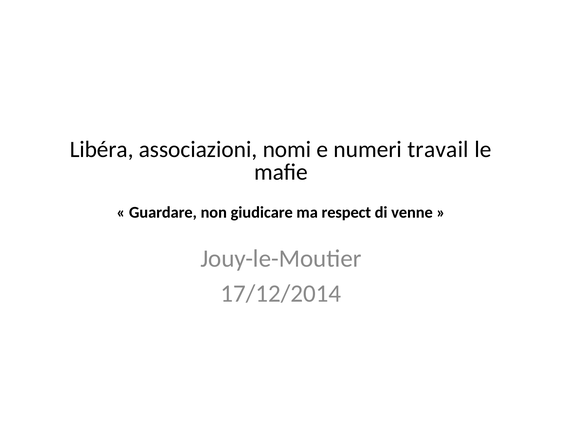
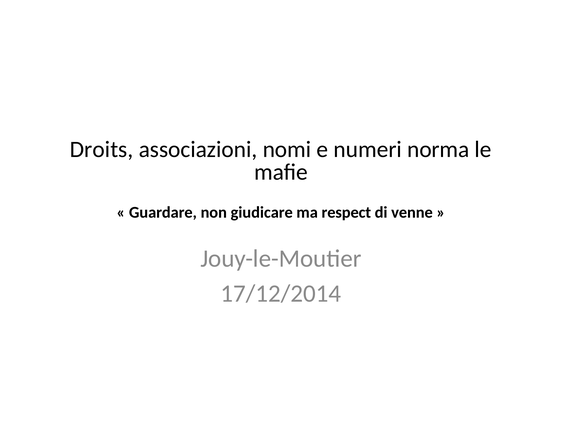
Libéra: Libéra -> Droits (102, 149)
travail: travail -> norma (438, 149)
